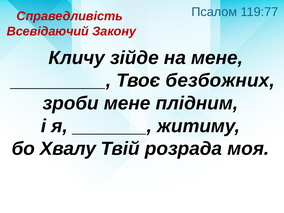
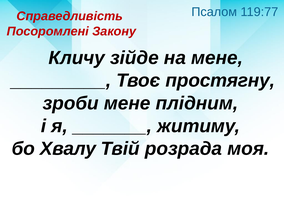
Всевідаючий: Всевідаючий -> Посоромлені (48, 31)
безбожних: безбожних -> простягну (220, 81)
